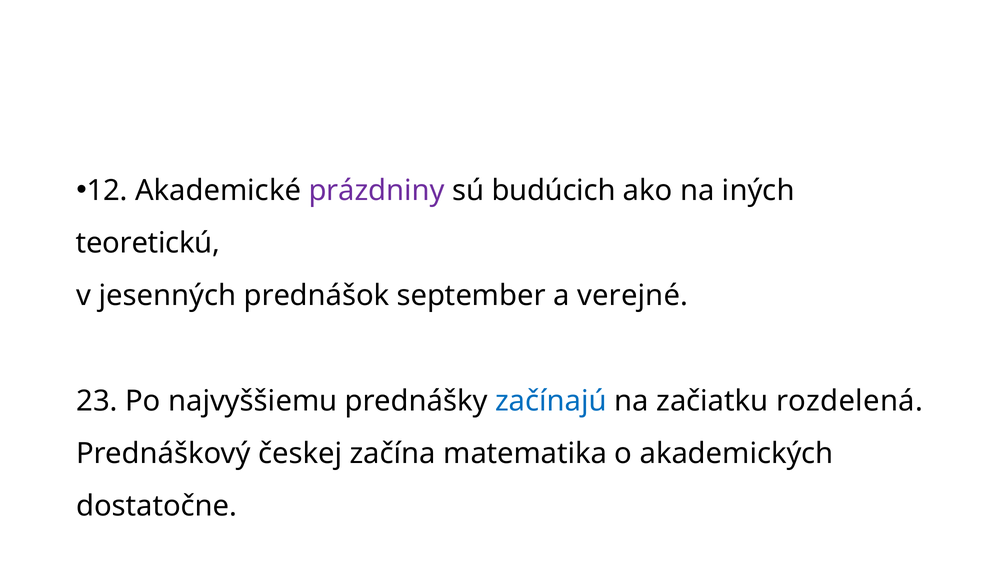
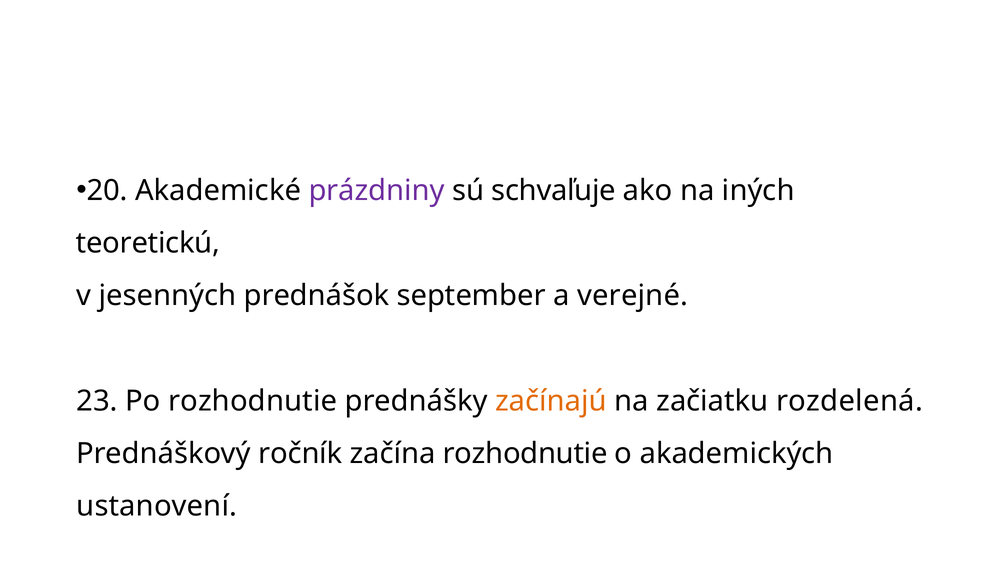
12: 12 -> 20 (107, 191)
budúcich: budúcich -> schvaľuje (554, 191)
Po najvyššiemu: najvyššiemu -> rozhodnutie (253, 401)
začínajú colour: blue -> orange (551, 401)
českej: českej -> ročník (300, 454)
začína matematika: matematika -> rozhodnutie (525, 454)
dostatočne: dostatočne -> ustanovení (157, 507)
